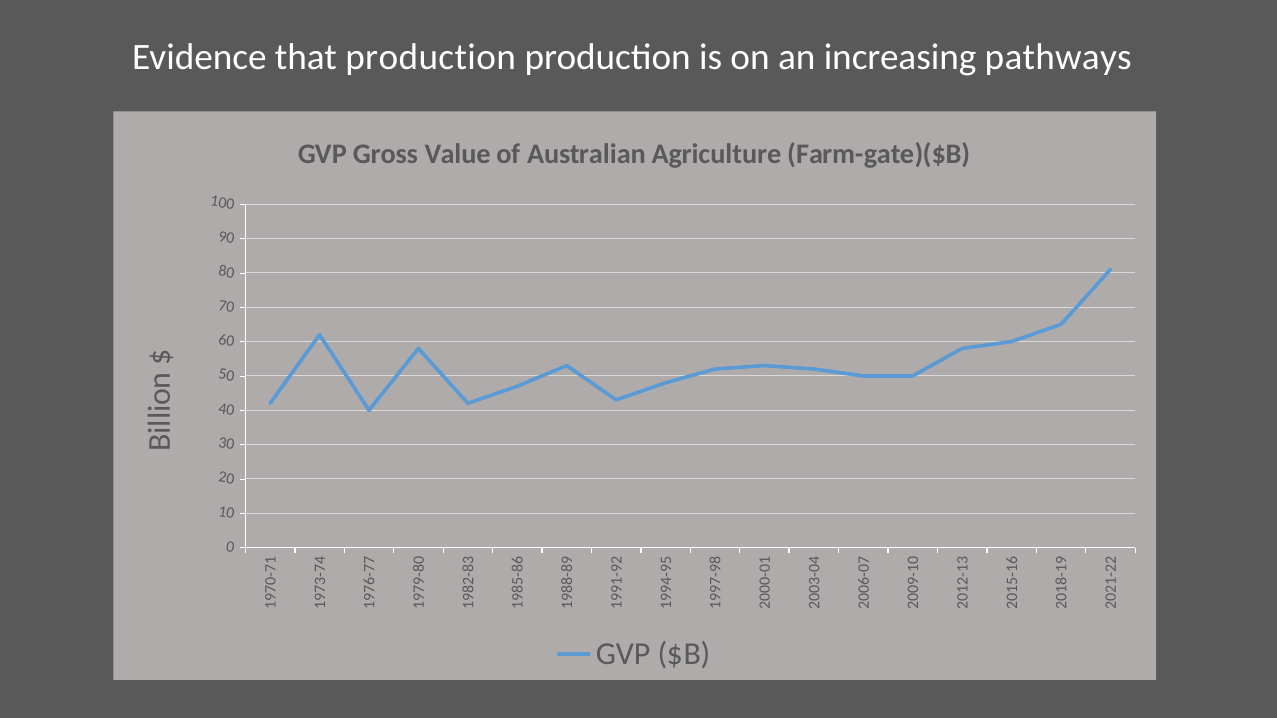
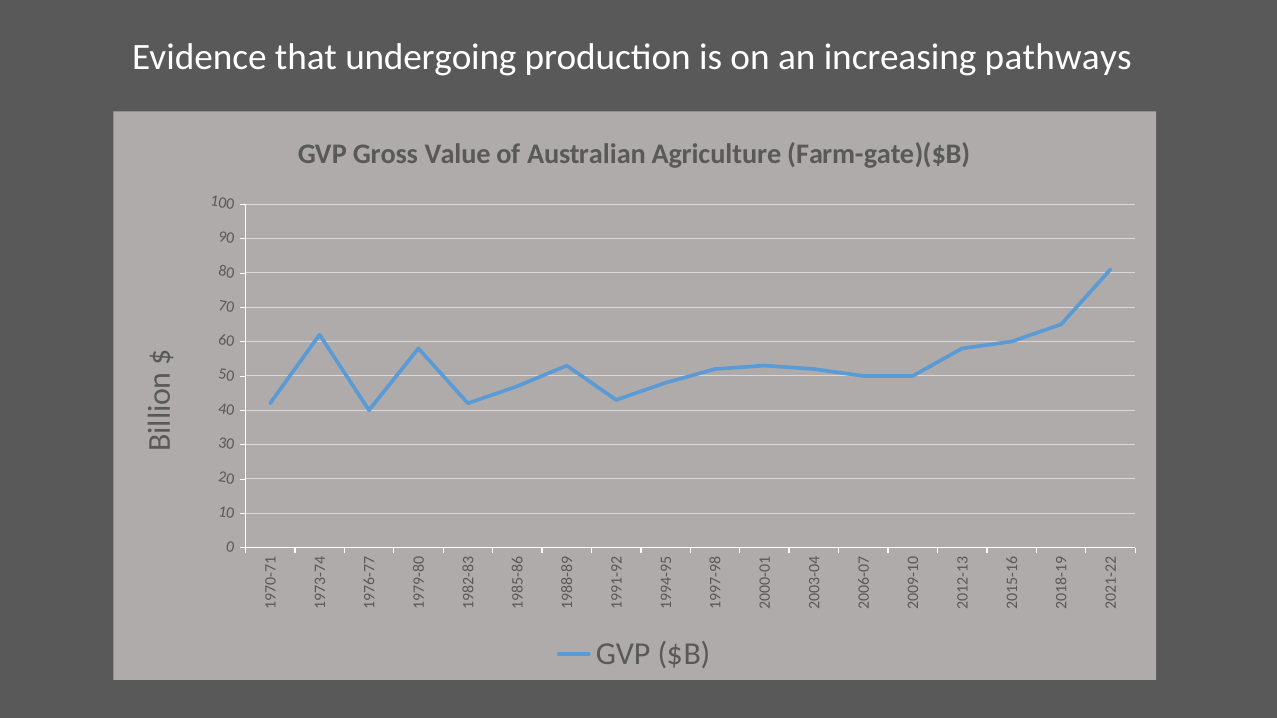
that production: production -> undergoing (431, 58)
